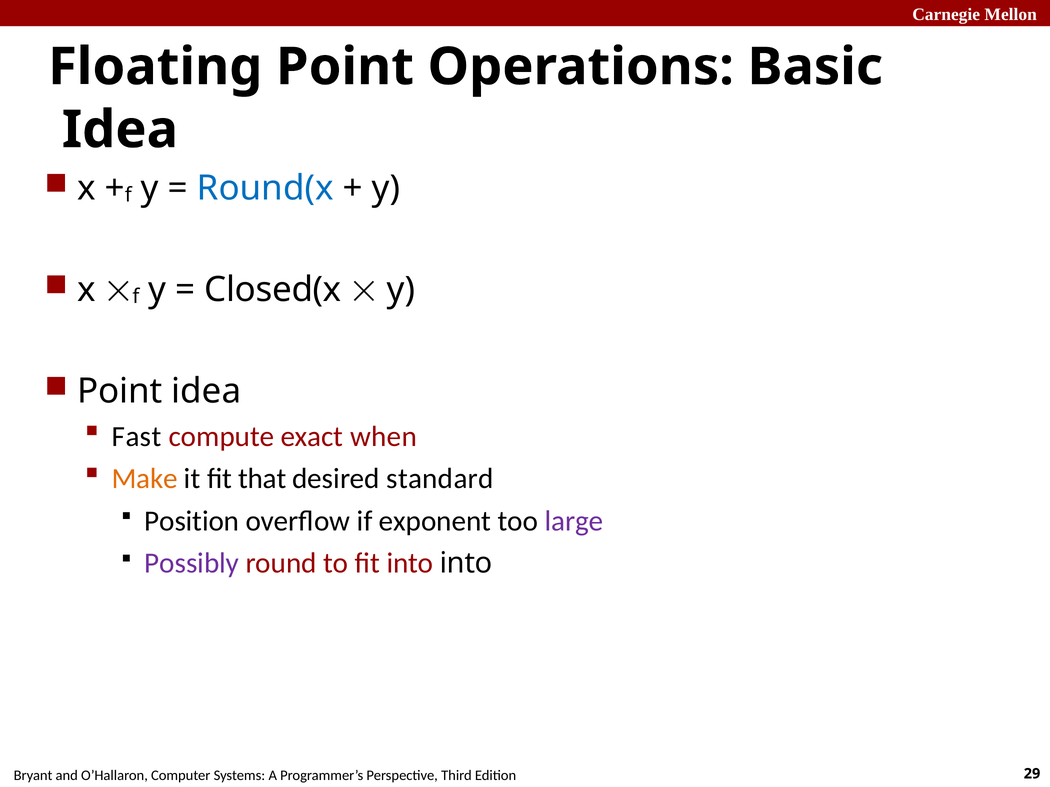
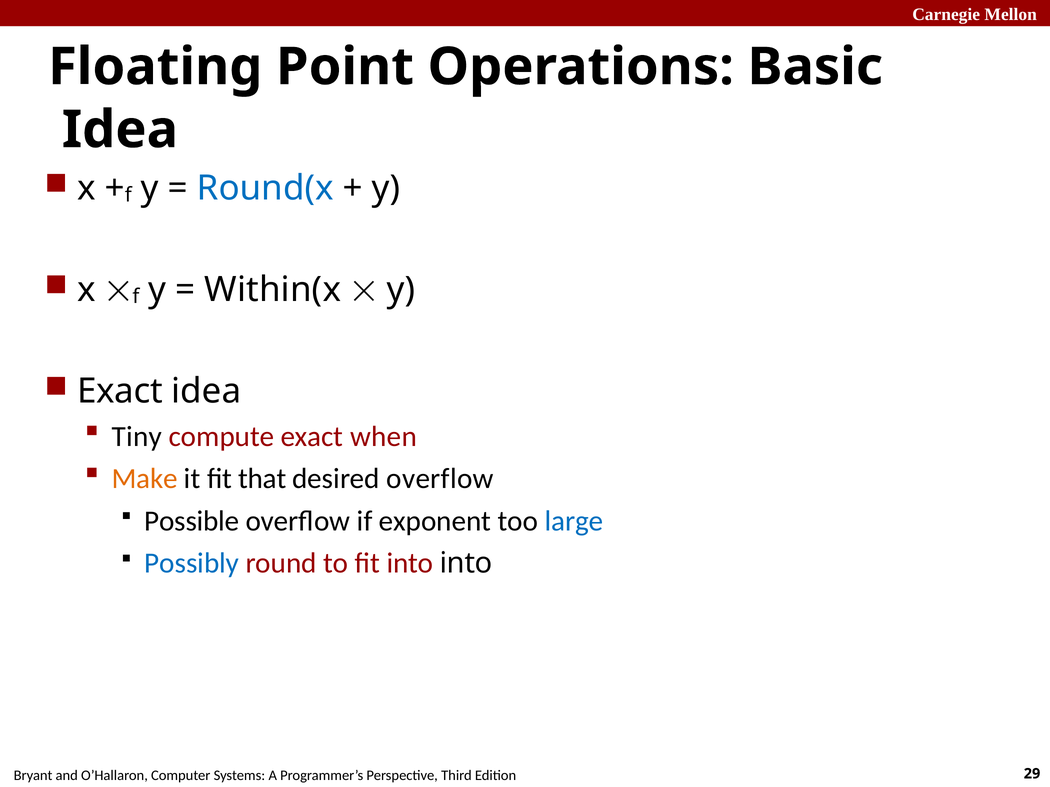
Closed(x: Closed(x -> Within(x (273, 290)
Point: Point -> Exact (120, 391)
Fast: Fast -> Tiny (137, 437)
desired standard: standard -> overflow (440, 479)
Position: Position -> Possible (192, 521)
large colour: purple -> blue (574, 521)
Possibly colour: purple -> blue (192, 564)
